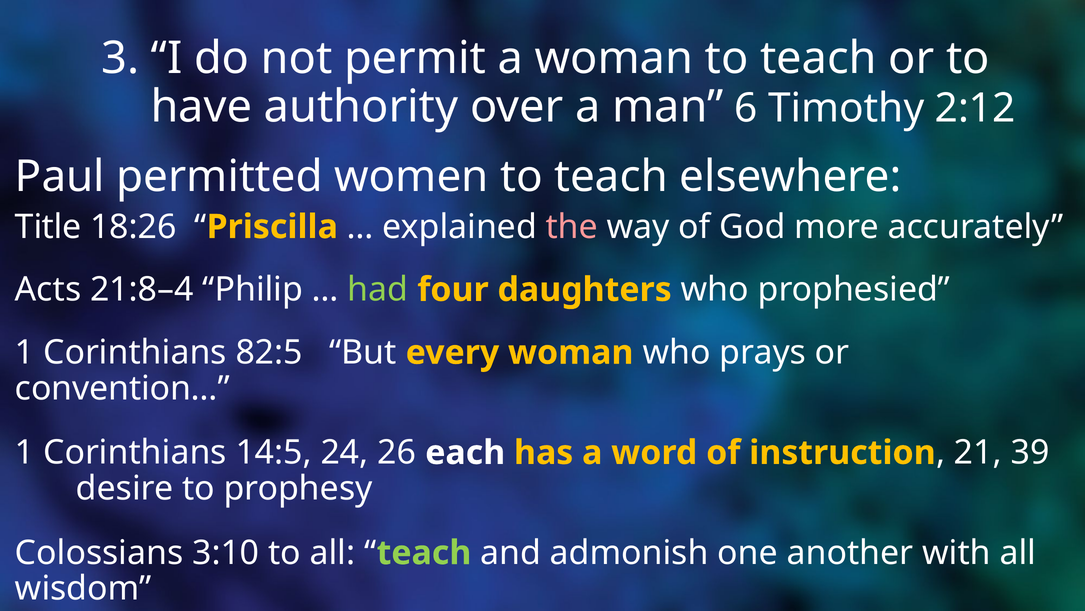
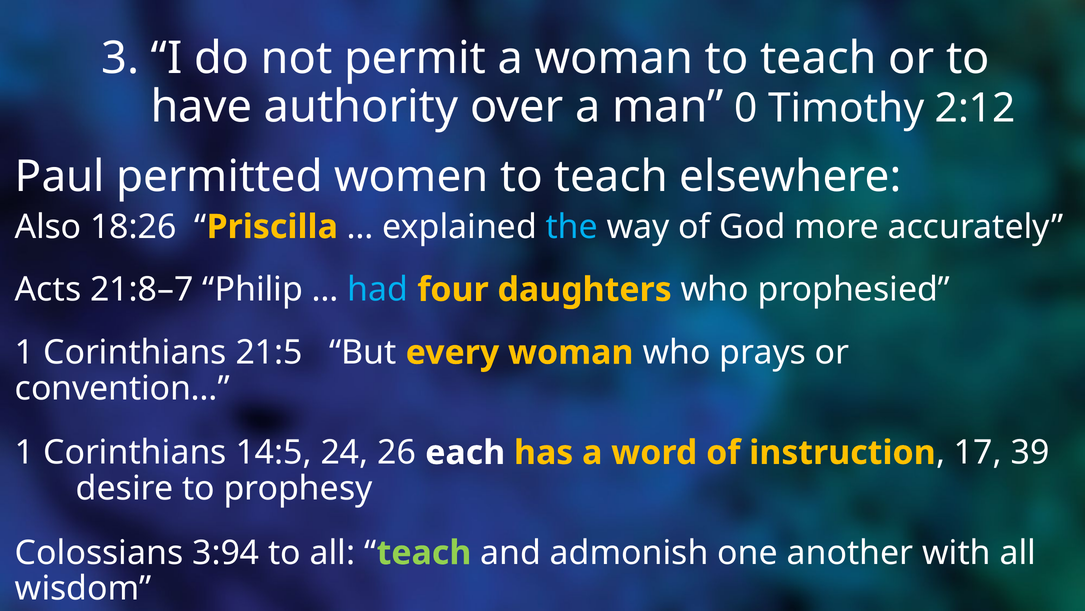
6: 6 -> 0 (746, 108)
Title: Title -> Also (48, 227)
the colour: pink -> light blue (572, 227)
21:8–4: 21:8–4 -> 21:8–7 (142, 289)
had colour: light green -> light blue (378, 289)
82:5: 82:5 -> 21:5 (269, 352)
21: 21 -> 17 (978, 452)
3:10: 3:10 -> 3:94 (226, 552)
